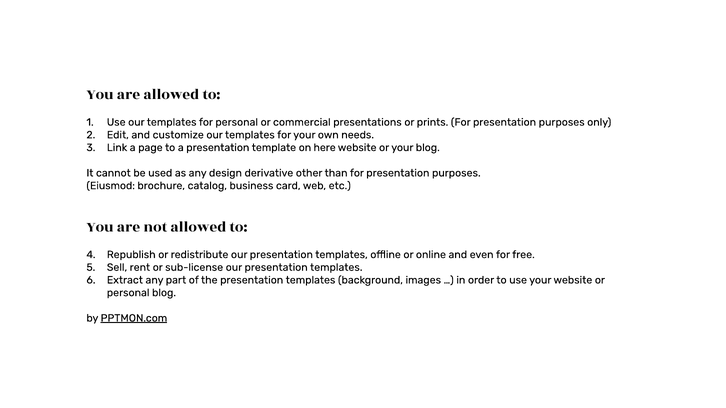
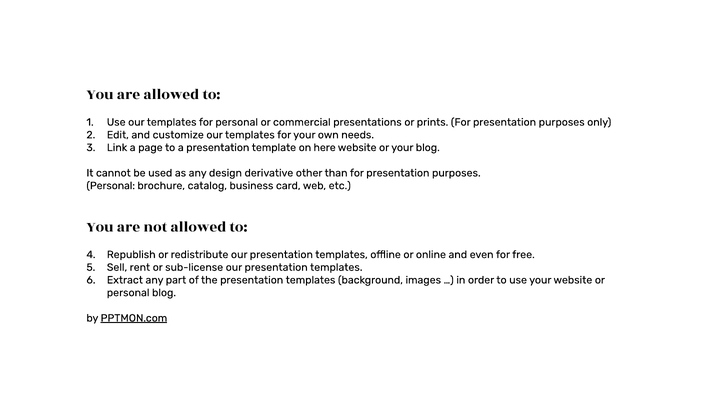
Eiusmod: Eiusmod -> Personal (111, 186)
